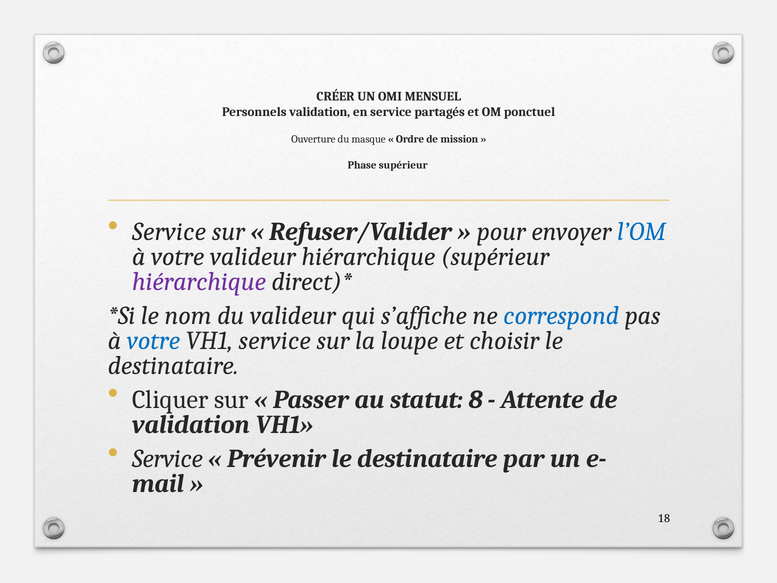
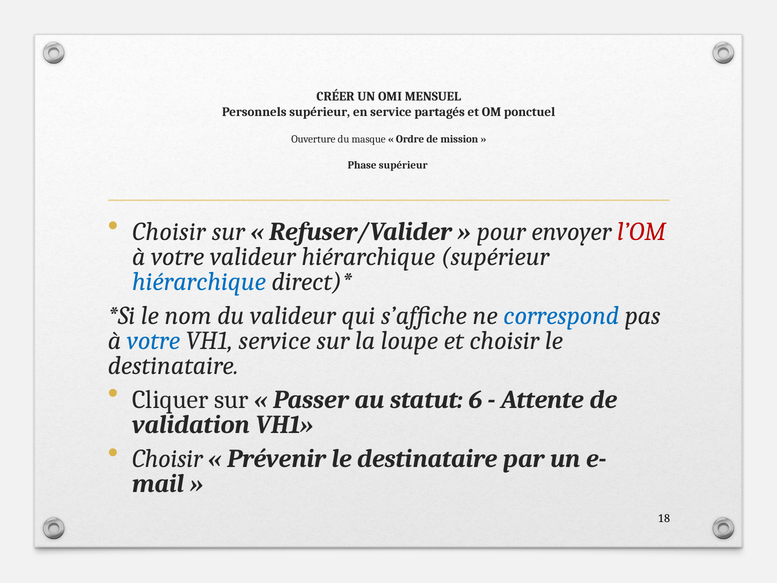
Personnels validation: validation -> supérieur (320, 112)
Service: Service -> Choisir (169, 232)
l’OM colour: blue -> red (642, 232)
hiérarchique colour: purple -> blue (199, 282)
8: 8 -> 6 (476, 400)
Service: Service -> Choisir (167, 459)
